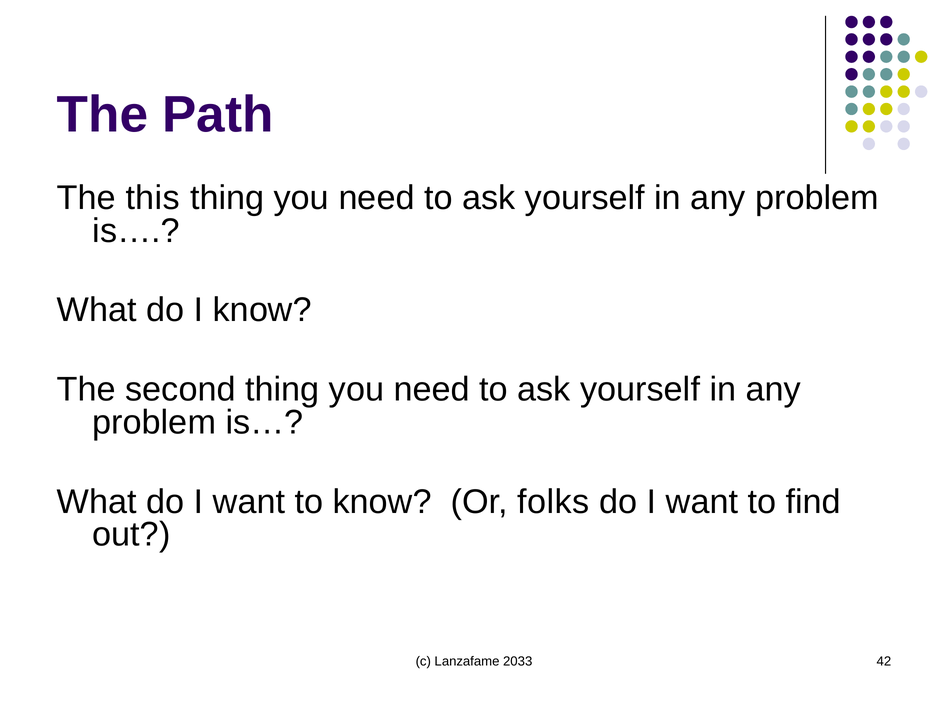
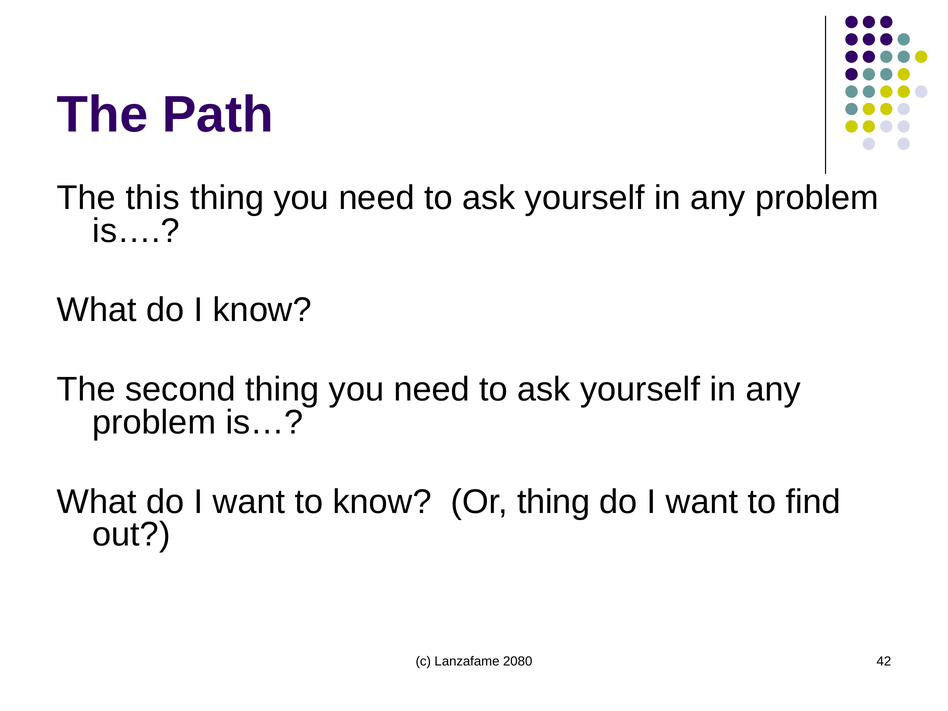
Or folks: folks -> thing (554, 502)
2033: 2033 -> 2080 (518, 661)
